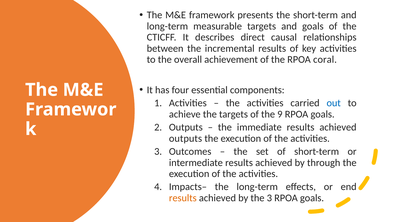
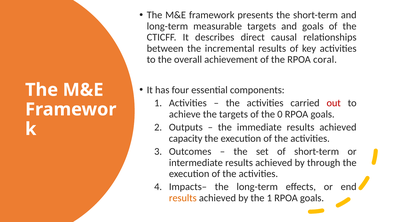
out colour: blue -> red (334, 103)
9: 9 -> 0 (280, 114)
outputs: outputs -> capacity (186, 138)
the 3: 3 -> 1 (269, 198)
